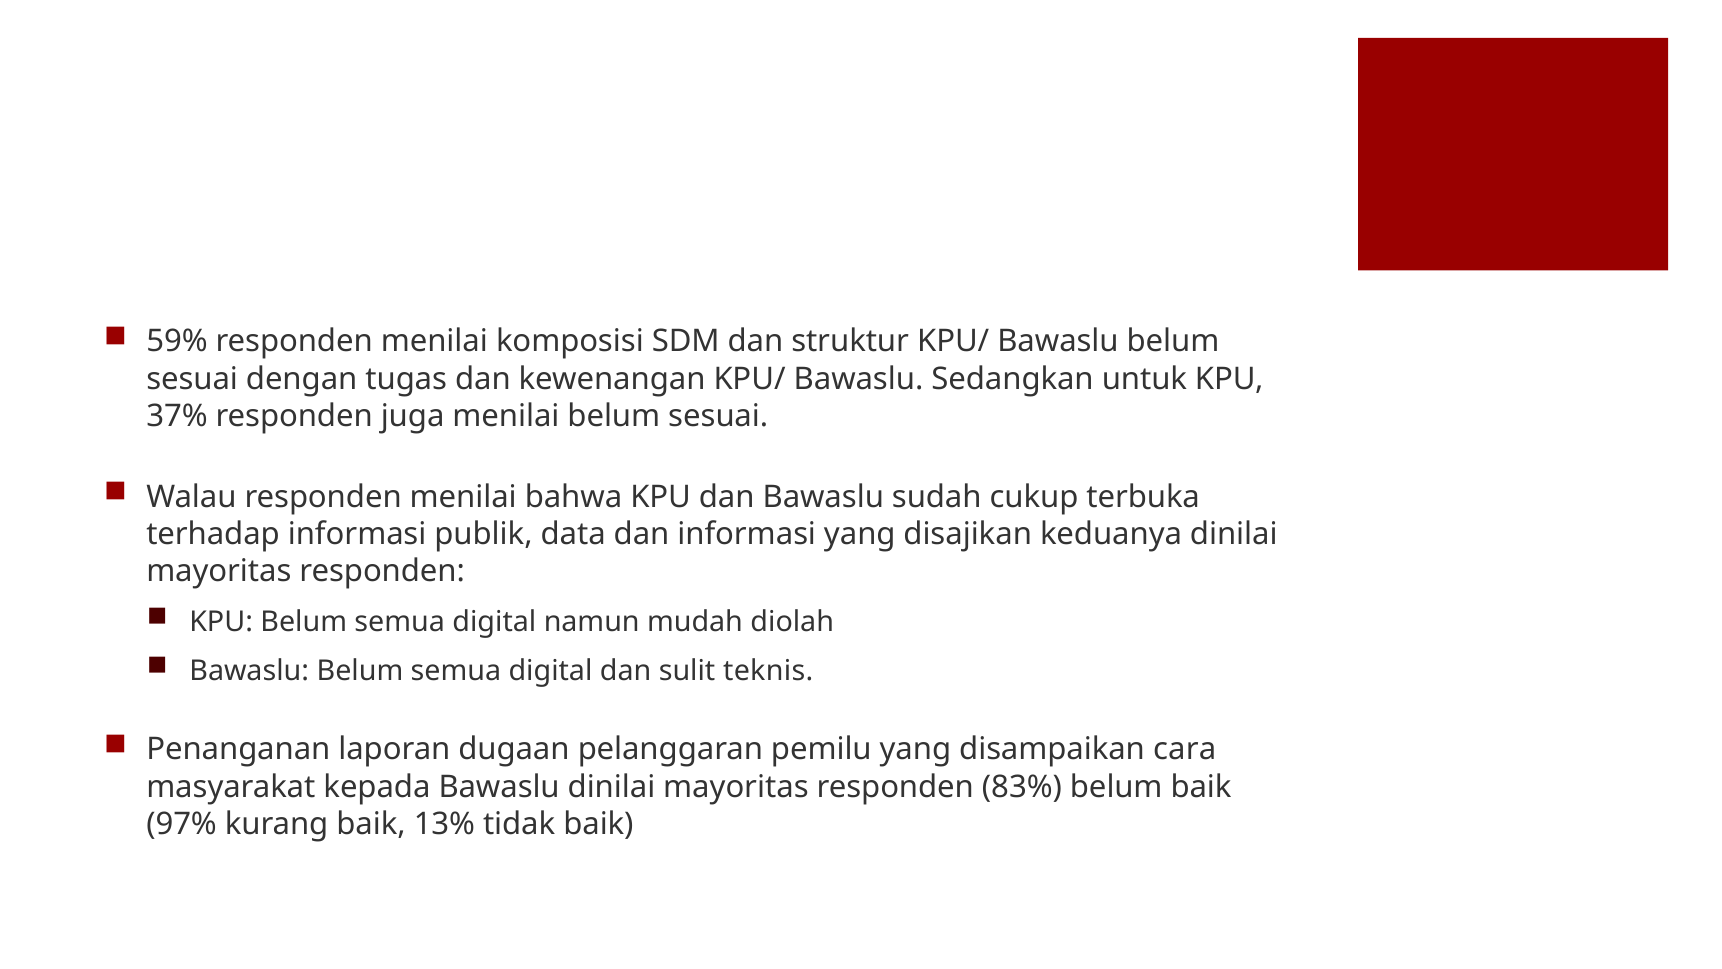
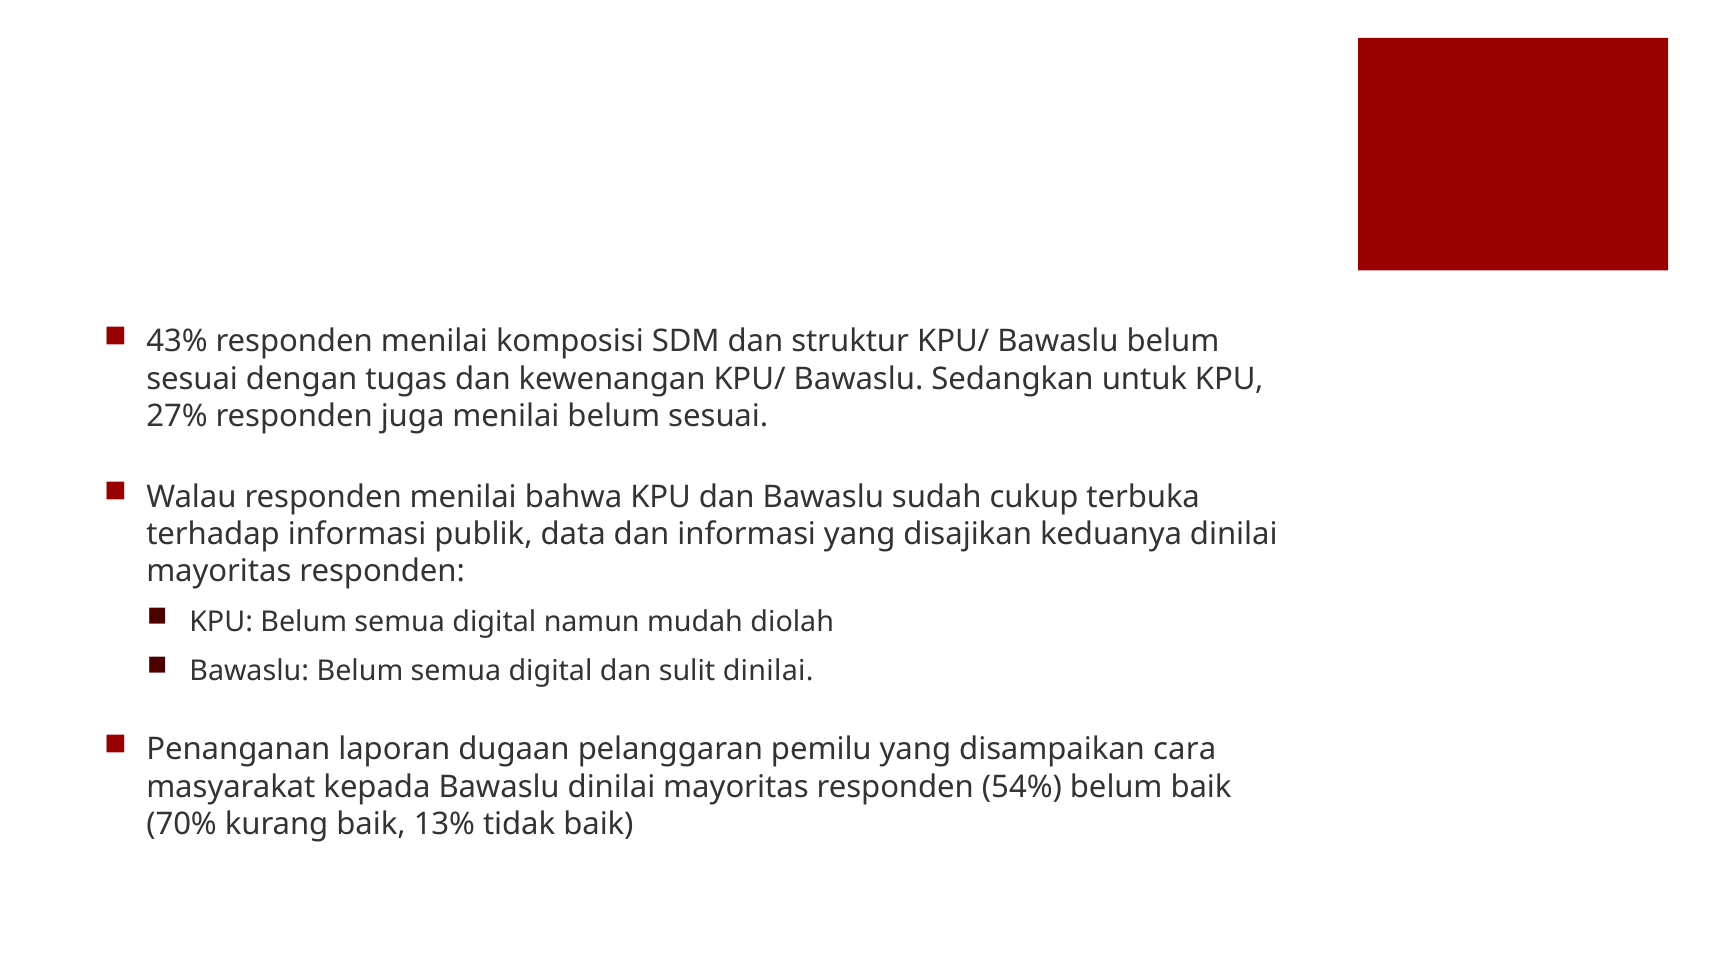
59%: 59% -> 43% (177, 342)
37%: 37% -> 27% (177, 416)
sulit teknis: teknis -> dinilai (768, 670)
83%: 83% -> 54% (1022, 787)
97%: 97% -> 70% (182, 824)
